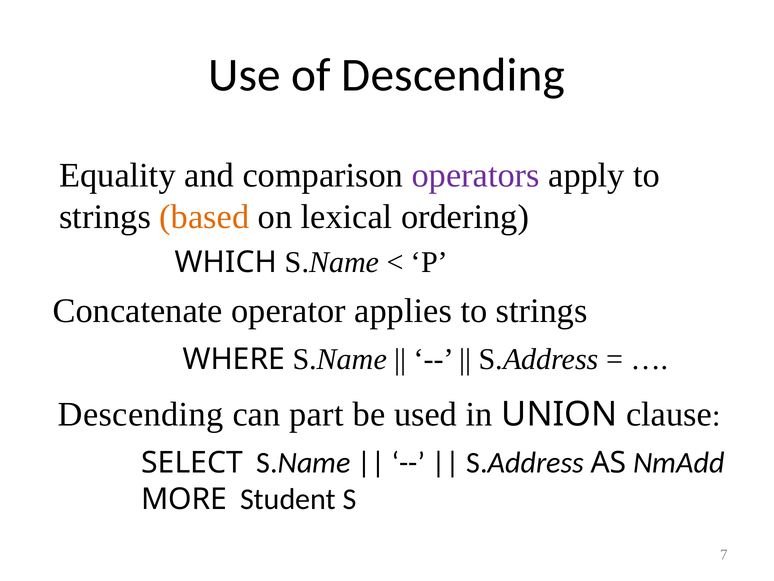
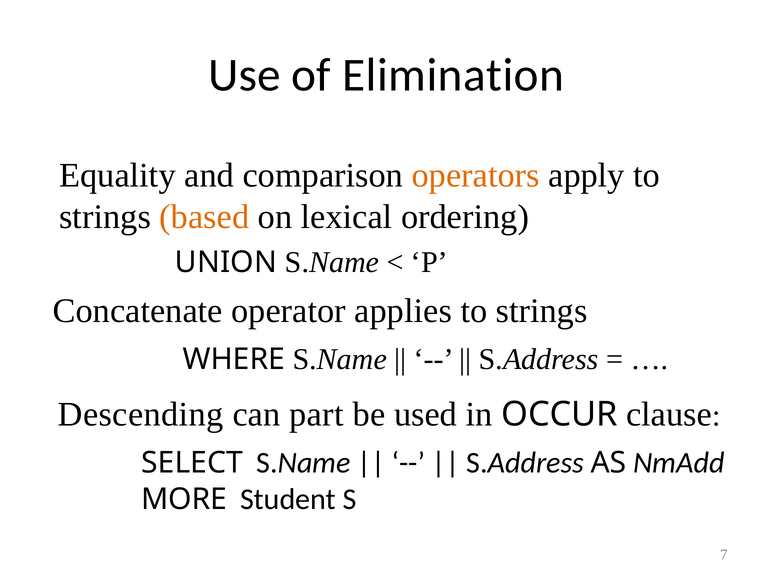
of Descending: Descending -> Elimination (453, 75)
operators colour: purple -> orange (476, 175)
WHICH: WHICH -> UNION (226, 262)
UNION: UNION -> OCCUR (560, 414)
